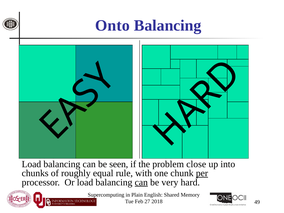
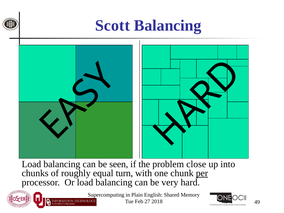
Onto: Onto -> Scott (112, 25)
rule: rule -> turn (124, 173)
can underline: present -> none (141, 182)
